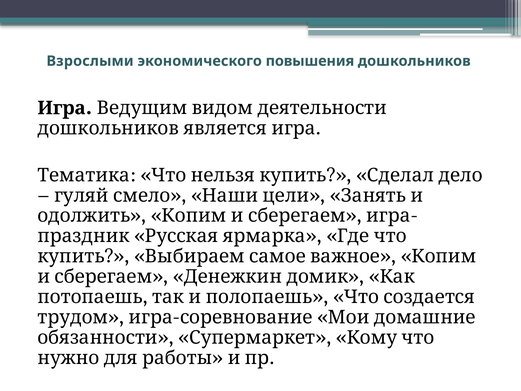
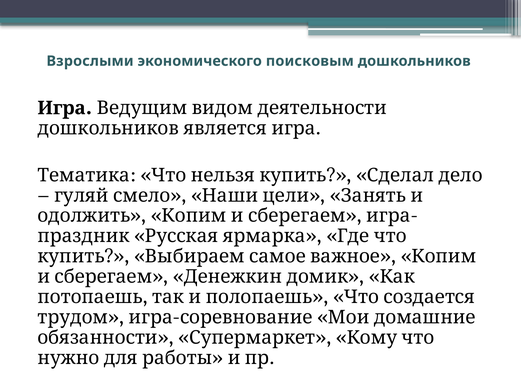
повышения: повышения -> поисковым (310, 61)
